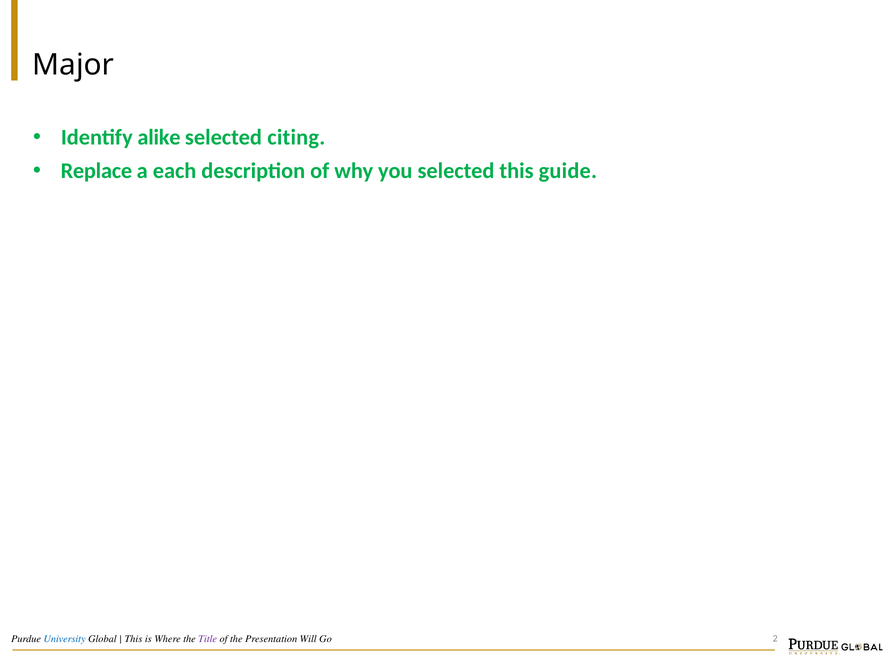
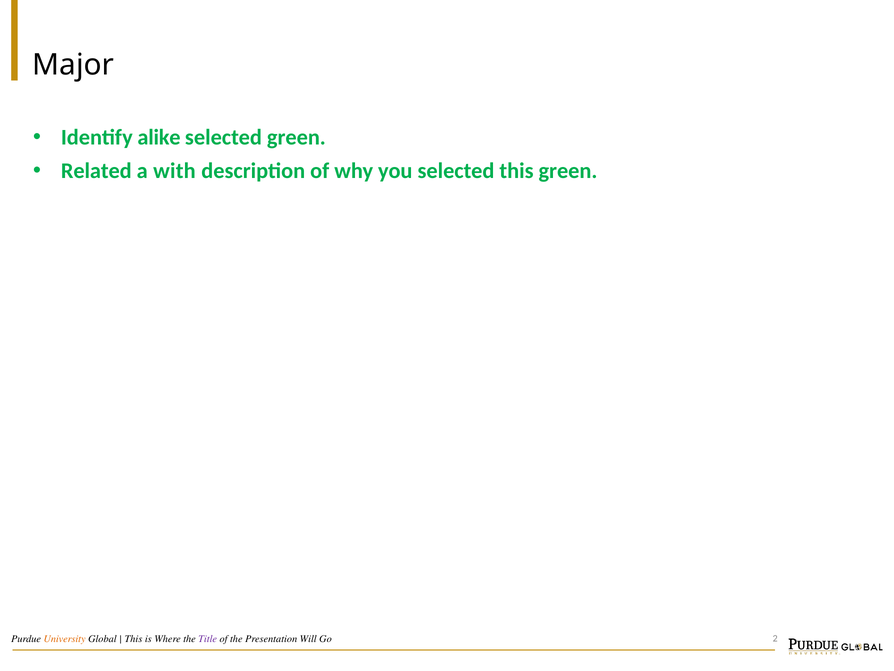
selected citing: citing -> green (296, 137)
Replace: Replace -> Related (96, 171)
each: each -> with (174, 171)
this guide: guide -> green (568, 171)
University colour: blue -> orange (65, 638)
